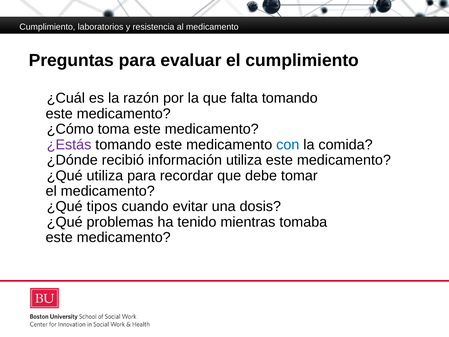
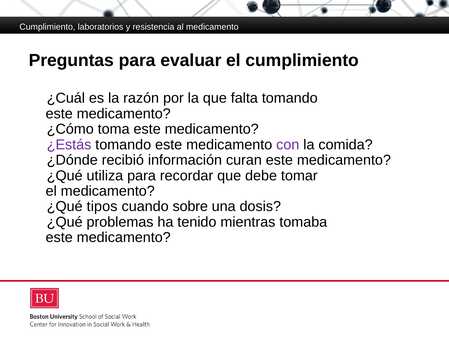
con colour: blue -> purple (288, 144)
información utiliza: utiliza -> curan (244, 160)
evitar: evitar -> sobre (190, 206)
